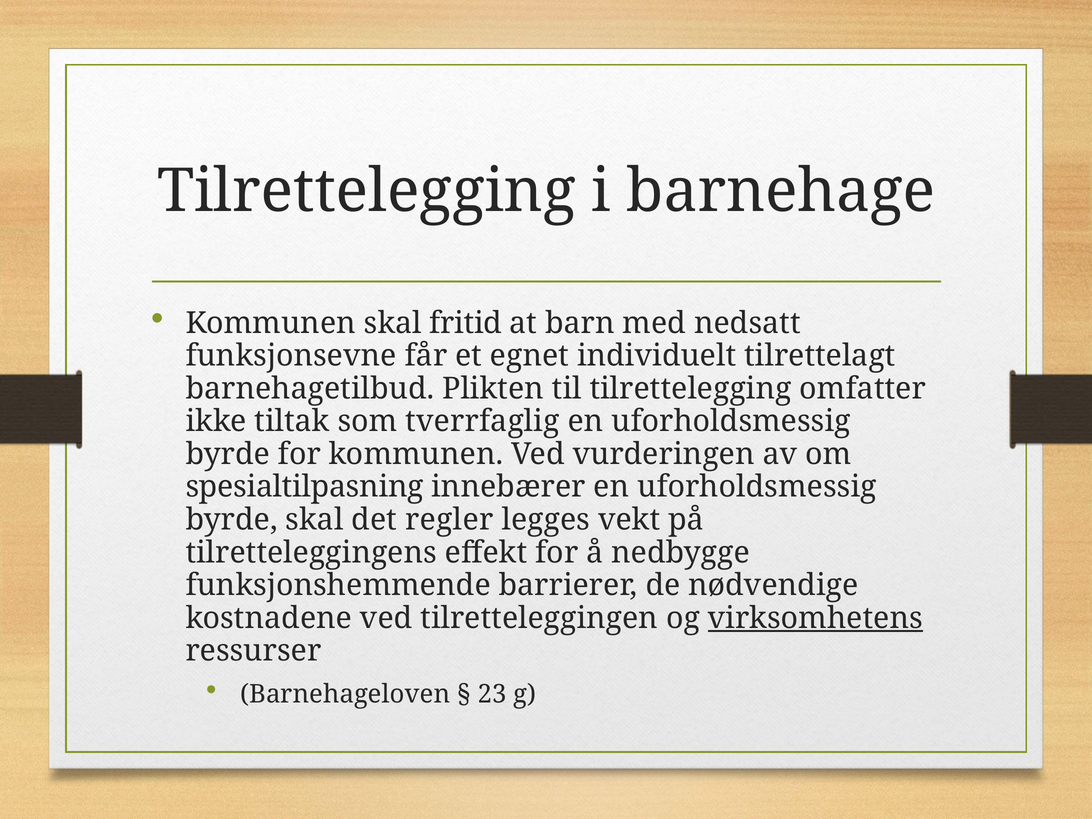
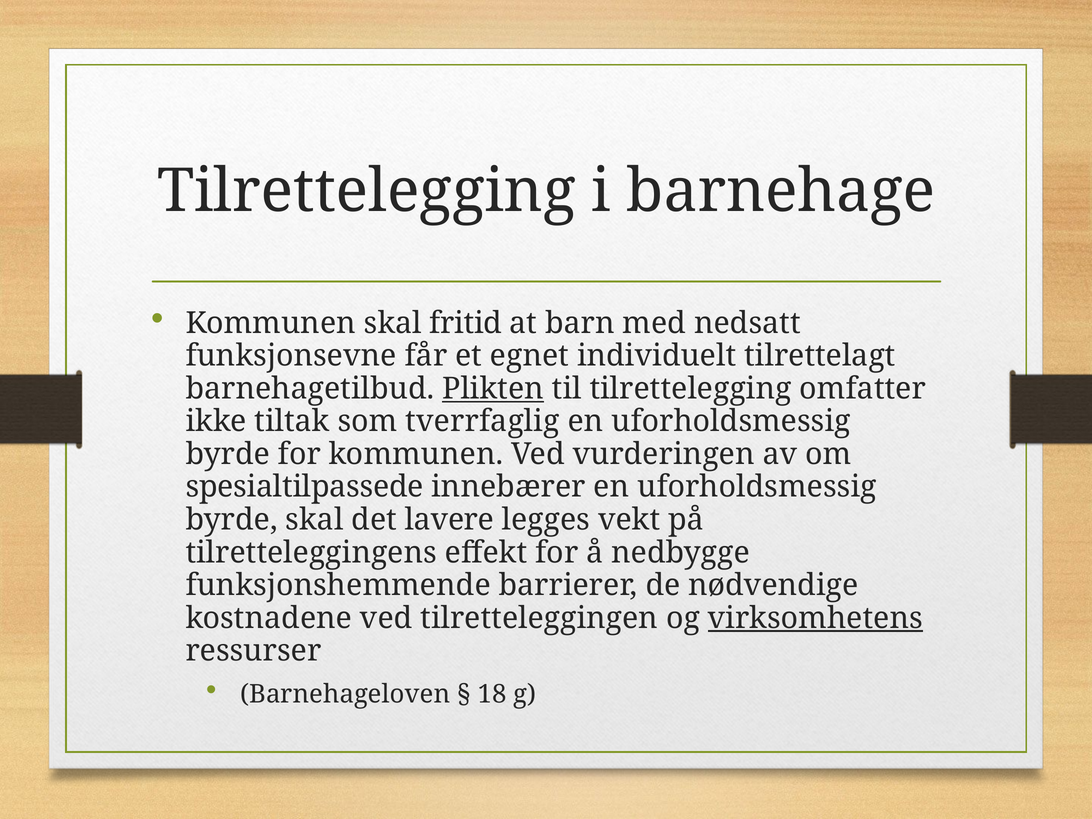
Plikten underline: none -> present (493, 389)
spesialtilpasning: spesialtilpasning -> spesialtilpassede (305, 487)
regler: regler -> lavere (450, 520)
23: 23 -> 18 (492, 694)
